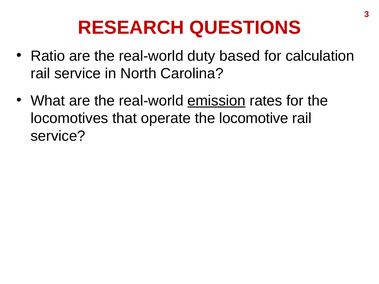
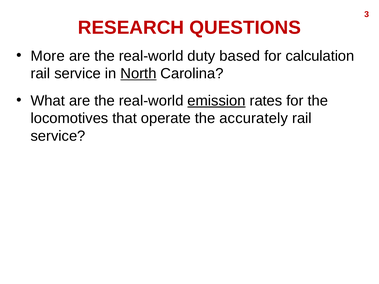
Ratio: Ratio -> More (48, 56)
North underline: none -> present (138, 74)
locomotive: locomotive -> accurately (254, 118)
